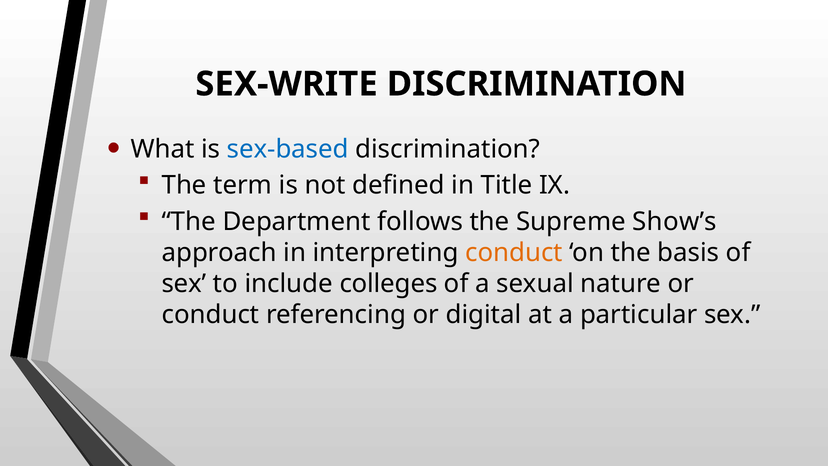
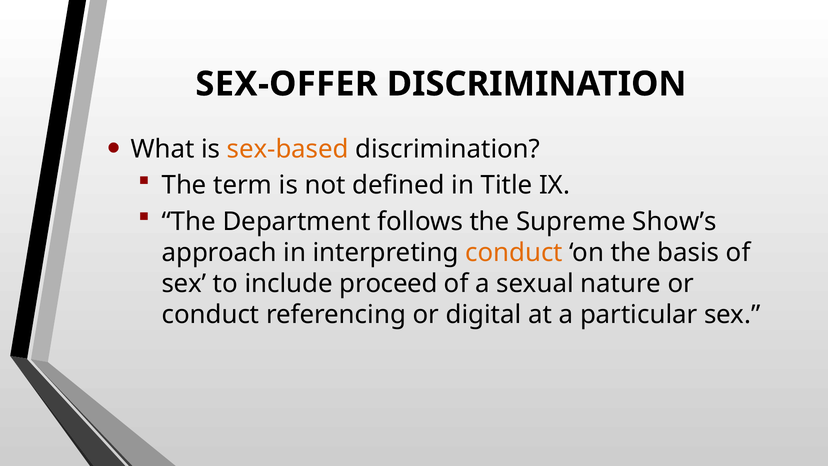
SEX-WRITE: SEX-WRITE -> SEX-OFFER (286, 84)
sex-based colour: blue -> orange (288, 149)
colleges: colleges -> proceed (389, 284)
